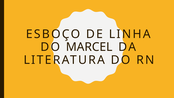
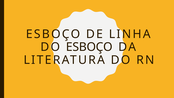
DO MARCEL: MARCEL -> ESBOÇO (89, 47)
